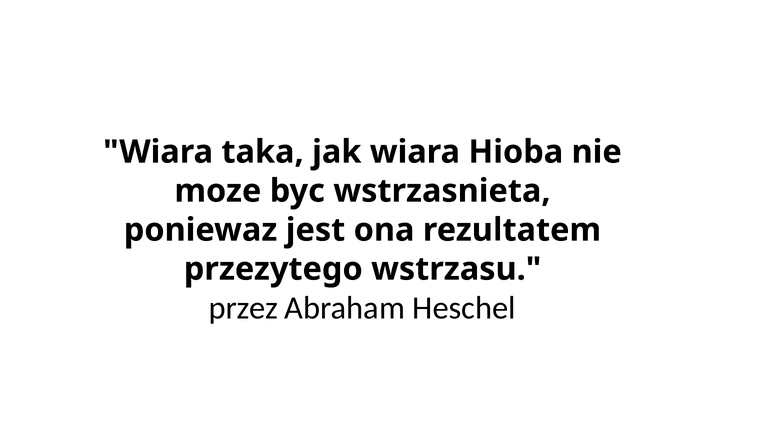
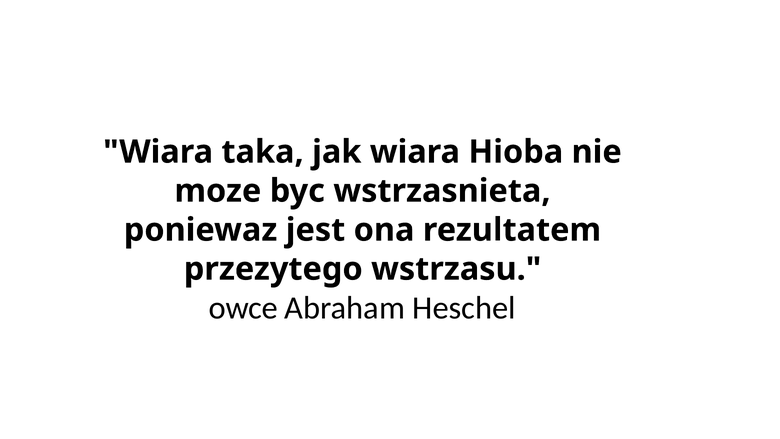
przez: przez -> owce (243, 308)
